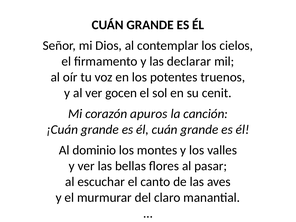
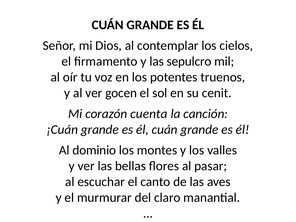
declarar: declarar -> sepulcro (189, 61)
apuros: apuros -> cuenta (149, 114)
